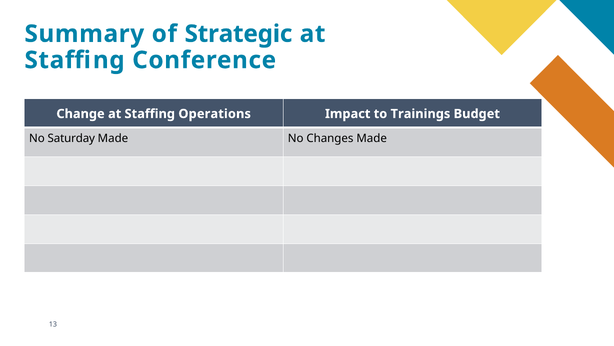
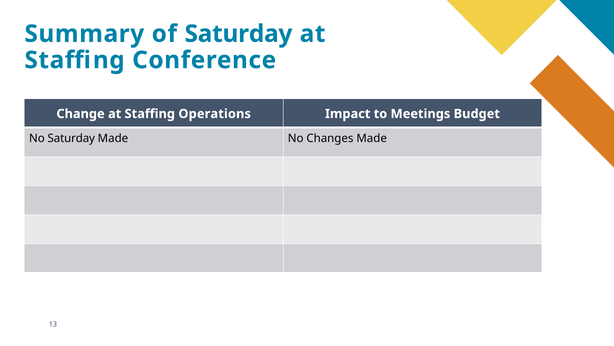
of Strategic: Strategic -> Saturday (238, 34)
Trainings: Trainings -> Meetings (420, 114)
